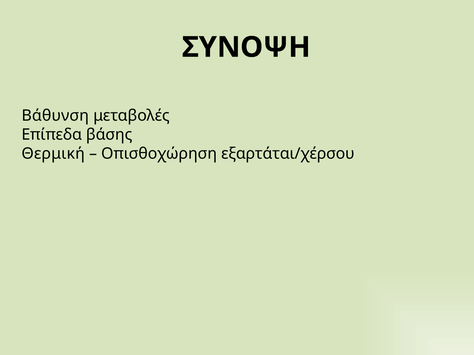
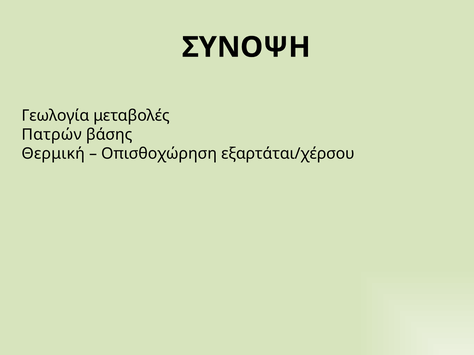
Βάθυνση: Βάθυνση -> Γεωλογία (55, 116)
Επίπεδα: Επίπεδα -> Πατρών (52, 135)
